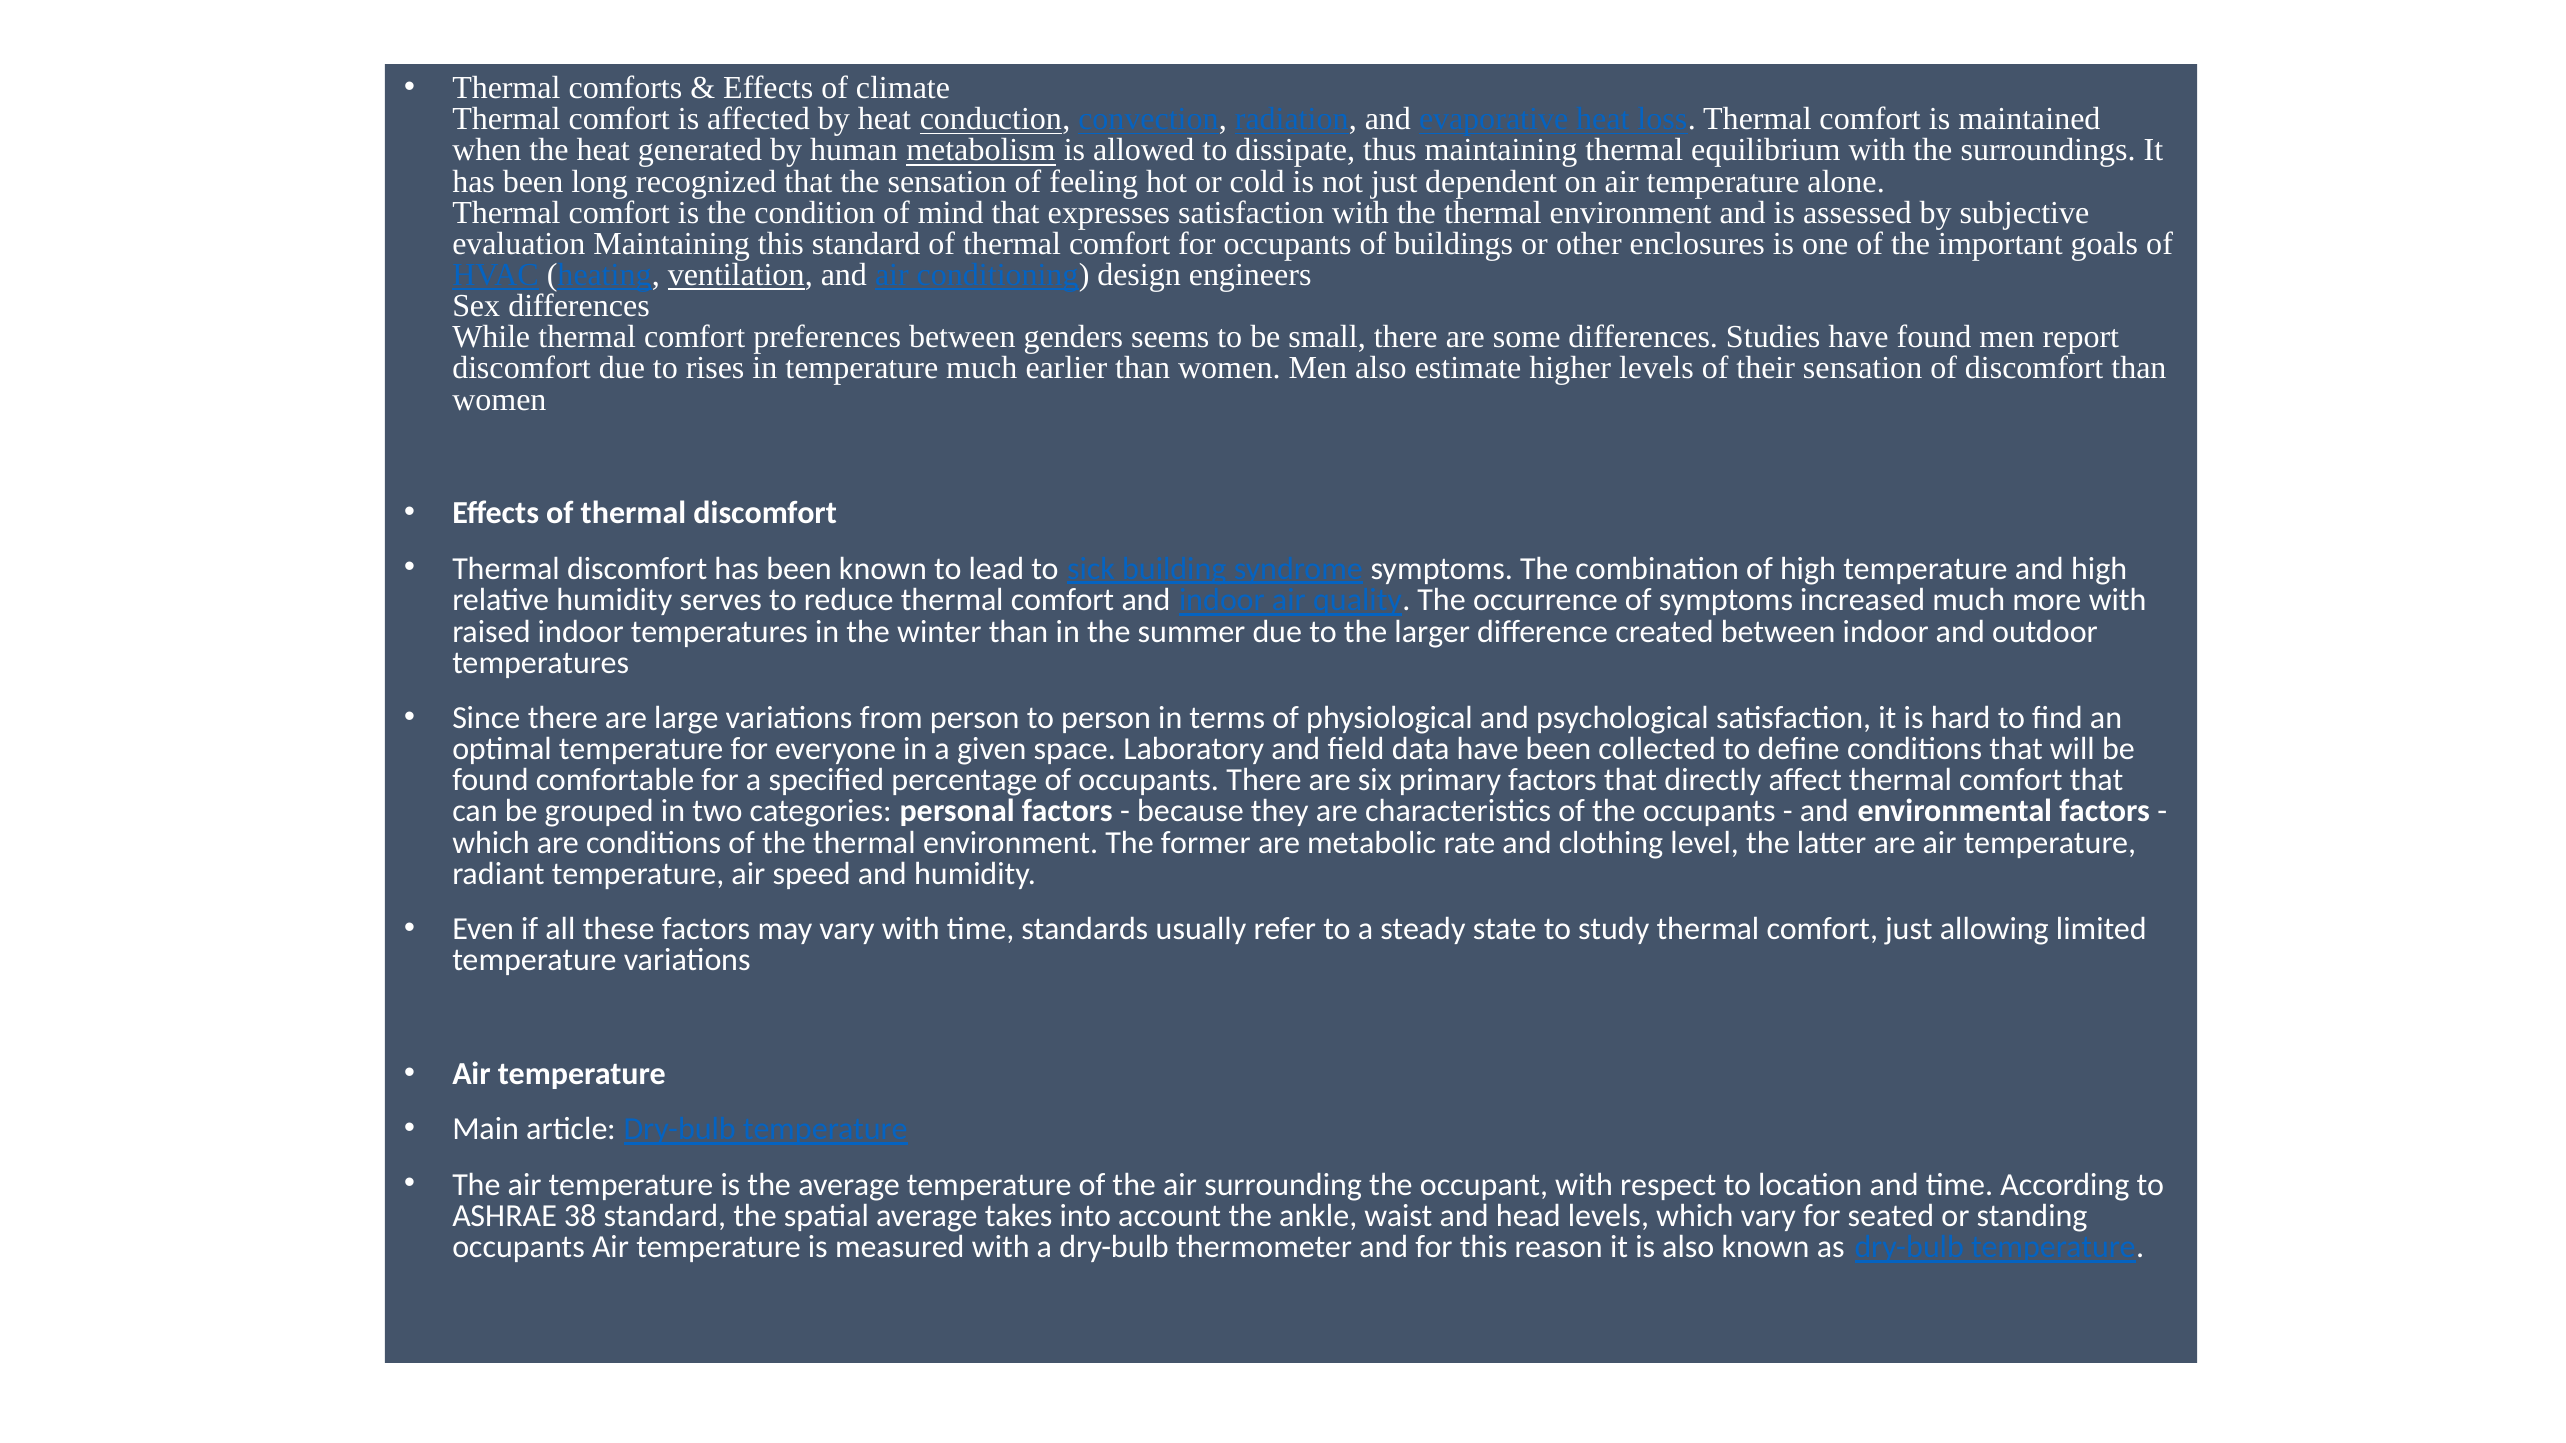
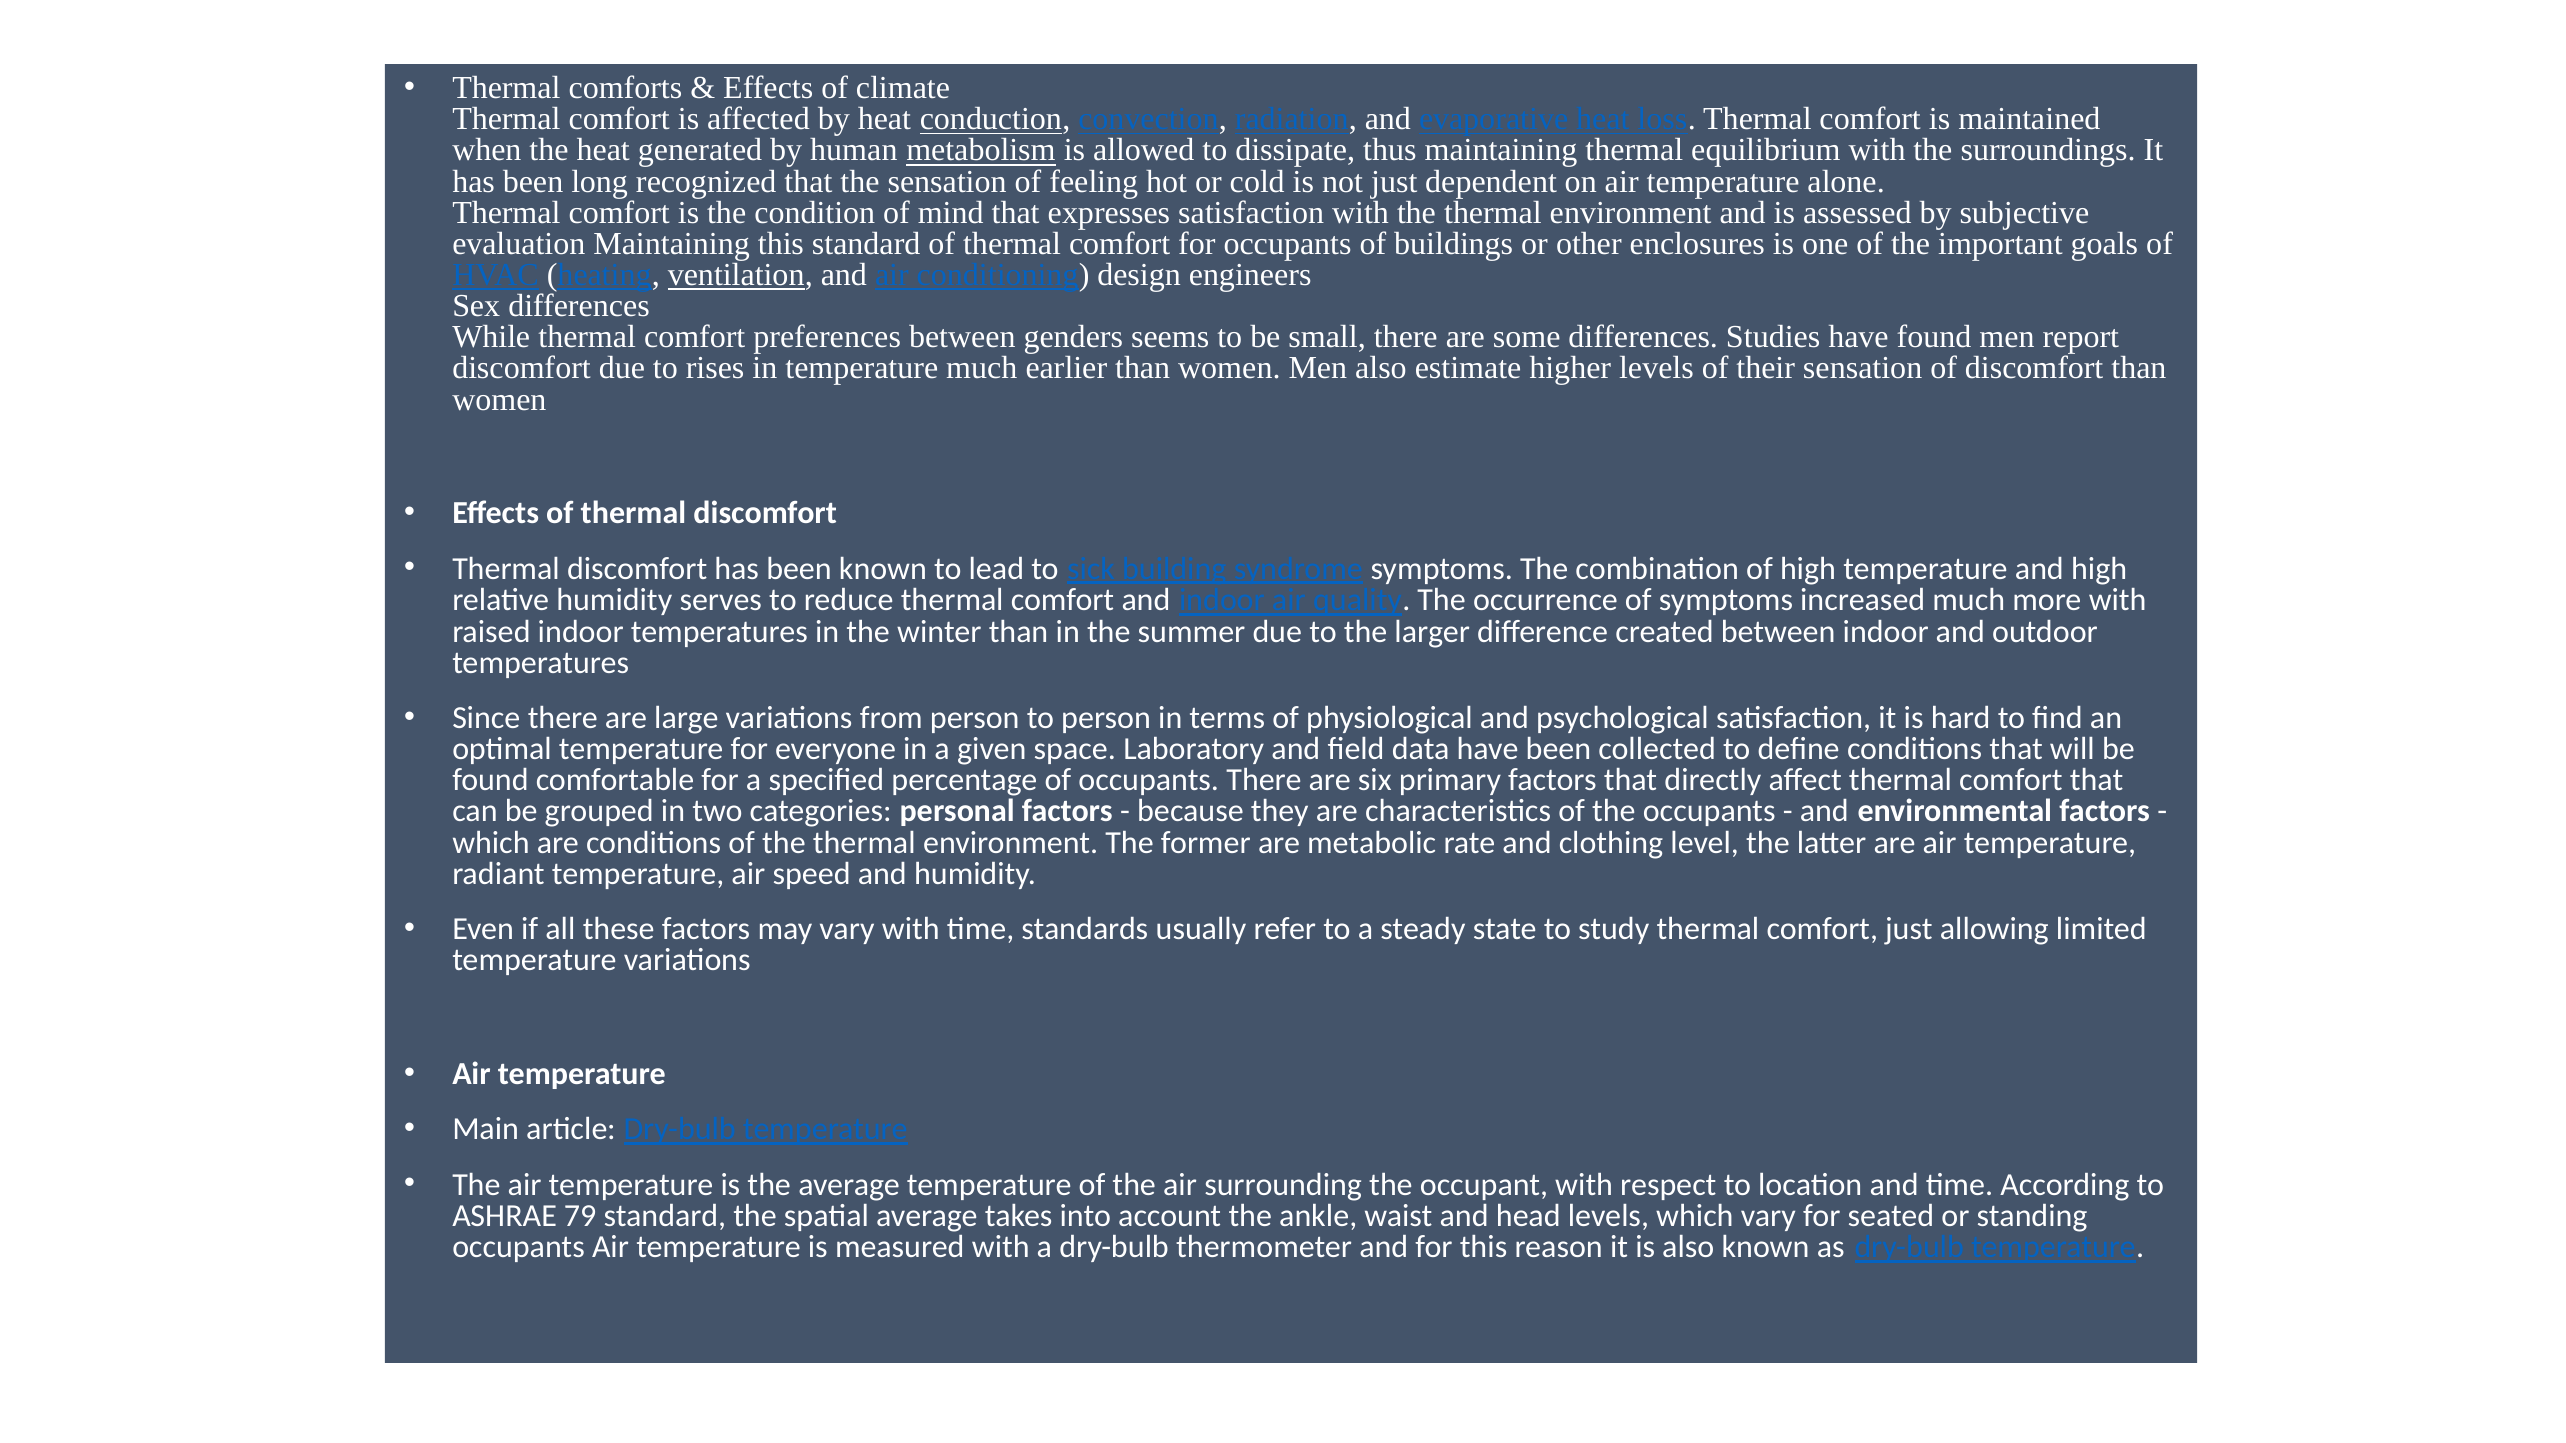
38: 38 -> 79 (580, 1216)
